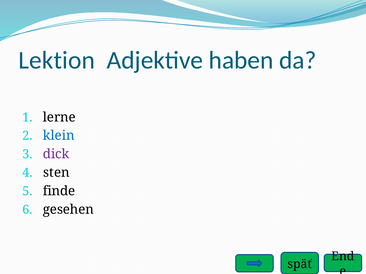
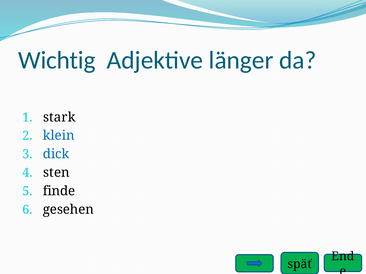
Lektion: Lektion -> Wichtig (57, 60)
haben: haben -> länger (241, 60)
lerne: lerne -> stark (59, 117)
dick colour: purple -> blue (56, 154)
